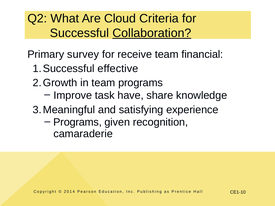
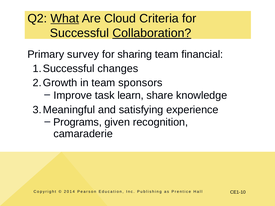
What underline: none -> present (65, 18)
receive: receive -> sharing (135, 54)
effective: effective -> changes (118, 69)
team programs: programs -> sponsors (140, 83)
have: have -> learn (131, 96)
